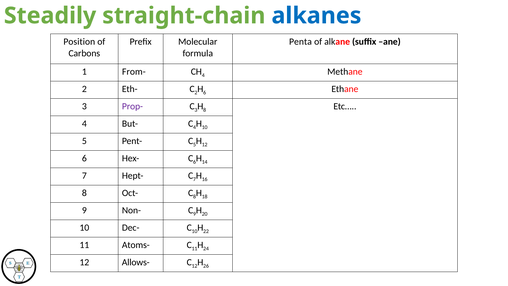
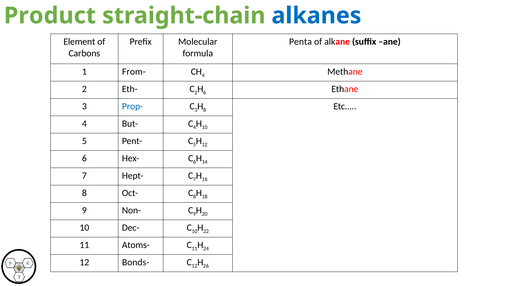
Steadily: Steadily -> Product (50, 16)
Position: Position -> Element (79, 42)
Prop- colour: purple -> blue (132, 106)
Allows-: Allows- -> Bonds- (136, 262)
